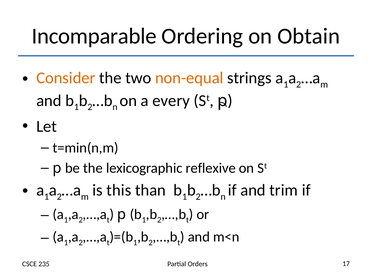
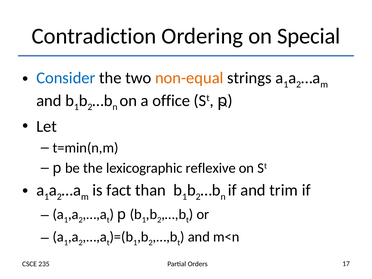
Incomparable: Incomparable -> Contradiction (94, 36)
Obtain: Obtain -> Special (309, 36)
Consider colour: orange -> blue (66, 78)
every: every -> office (171, 101)
this: this -> fact (119, 190)
